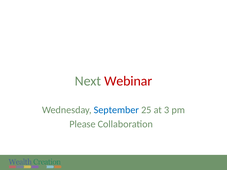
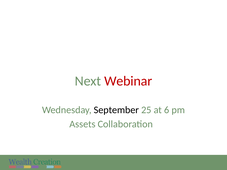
September colour: blue -> black (116, 110)
3: 3 -> 6 (167, 110)
Please: Please -> Assets (82, 124)
